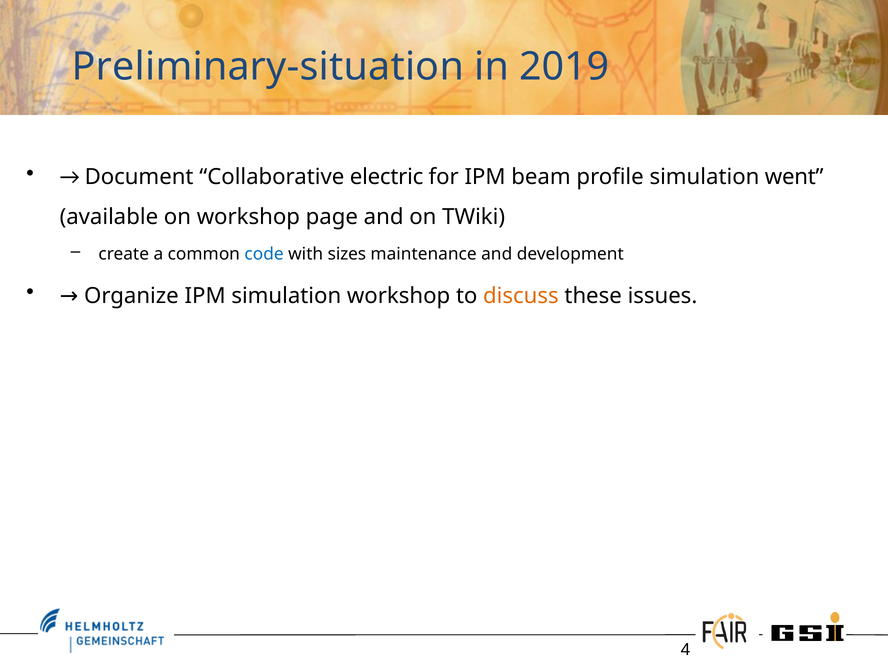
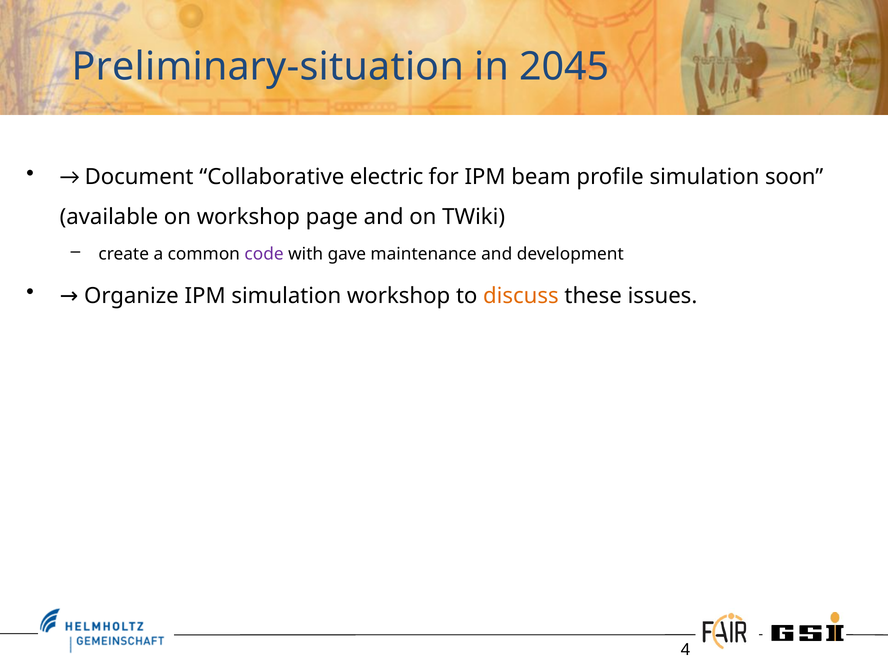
2019: 2019 -> 2045 (564, 67)
went: went -> soon (794, 177)
code colour: blue -> purple (264, 254)
sizes: sizes -> gave (347, 254)
